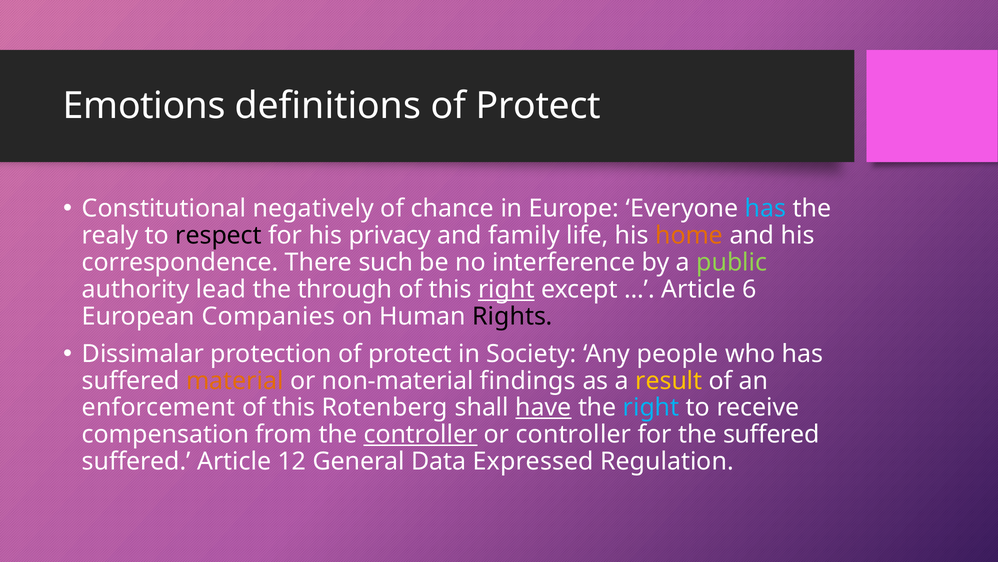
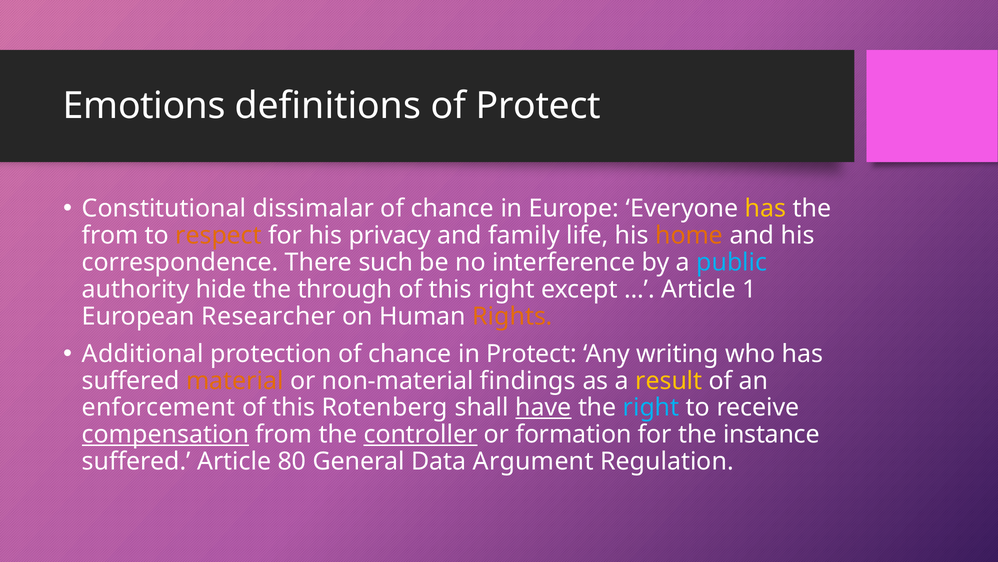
negatively: negatively -> dissimalar (313, 208)
has colour: light blue -> yellow (765, 208)
realy: realy -> from (110, 235)
respect colour: black -> orange (219, 235)
public colour: light green -> light blue (732, 262)
lead: lead -> hide (221, 289)
right underline: present -> none (506, 289)
6: 6 -> 1 (749, 289)
Companies: Companies -> Researcher (268, 316)
Rights colour: black -> orange (512, 316)
Dissimalar: Dissimalar -> Additional (143, 353)
protection of protect: protect -> chance (410, 353)
in Society: Society -> Protect (532, 353)
people: people -> writing (677, 353)
compensation underline: none -> present (165, 434)
or controller: controller -> formation (574, 434)
the suffered: suffered -> instance (771, 434)
12: 12 -> 80 (292, 461)
Expressed: Expressed -> Argument (533, 461)
